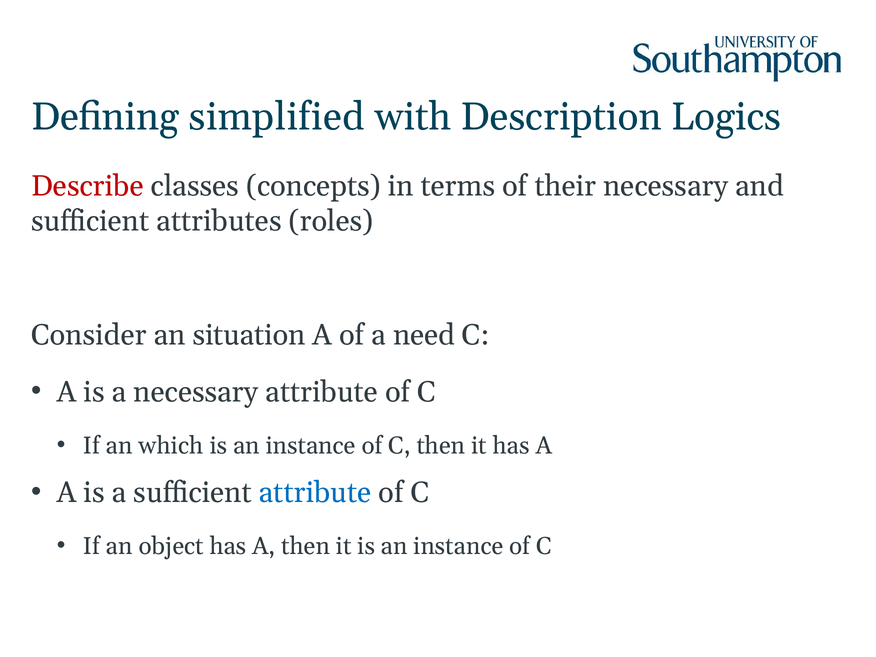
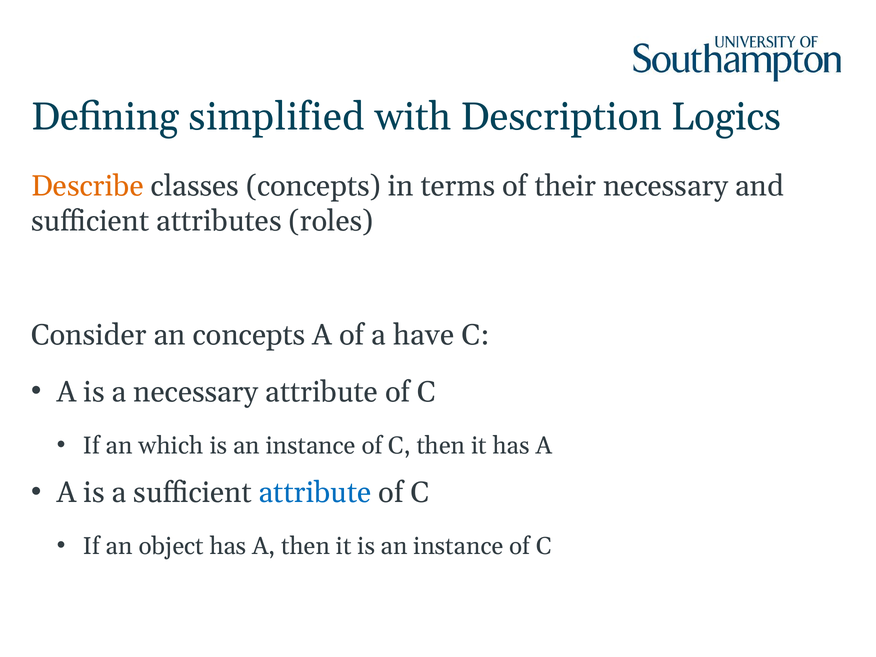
Describe colour: red -> orange (87, 186)
an situation: situation -> concepts (249, 335)
need: need -> have (424, 335)
